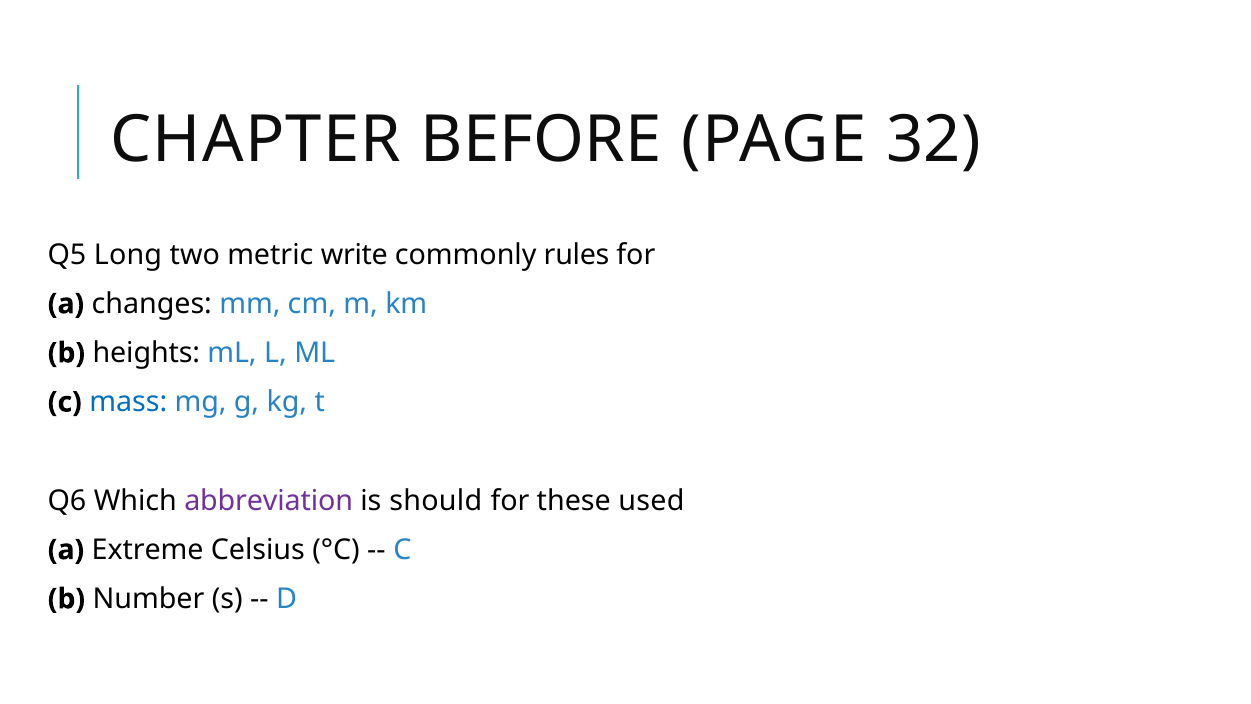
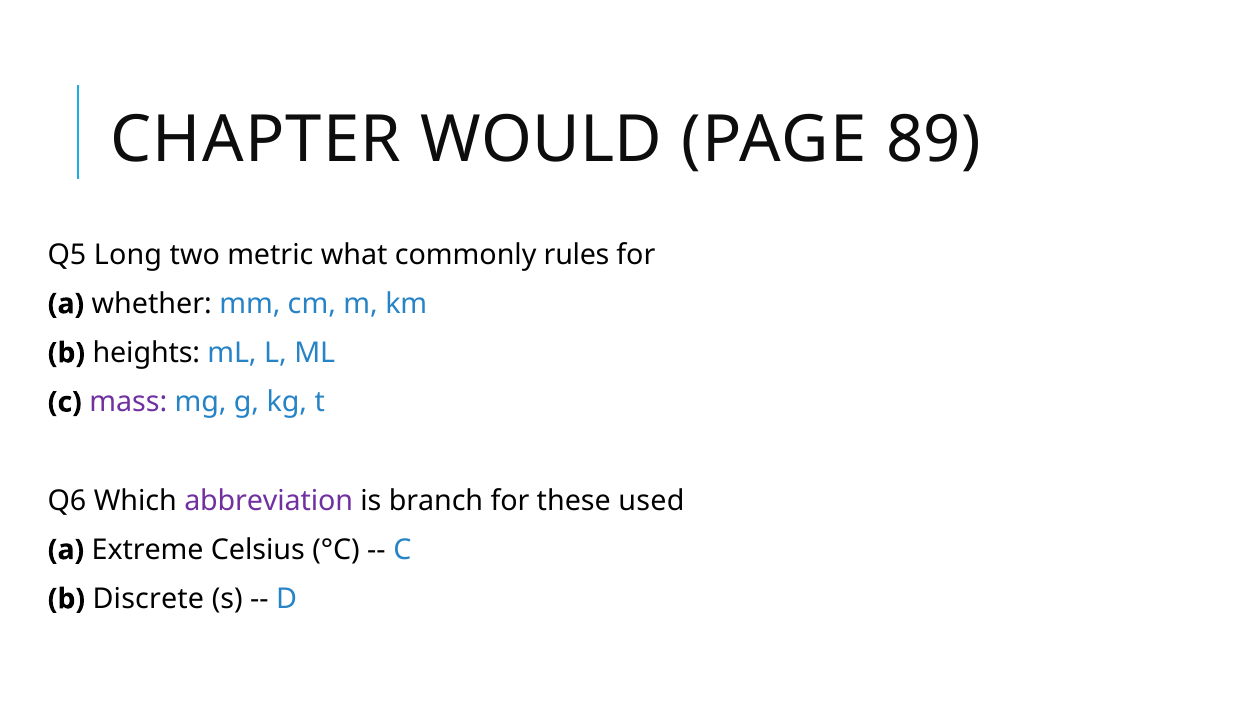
BEFORE: BEFORE -> WOULD (541, 140)
32: 32 -> 89 (934, 140)
write: write -> what (354, 255)
changes: changes -> whether (152, 304)
mass colour: blue -> purple (128, 402)
should: should -> branch (436, 500)
Number: Number -> Discrete (148, 599)
